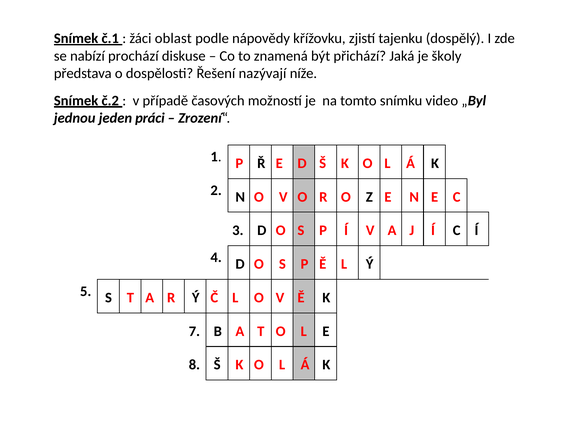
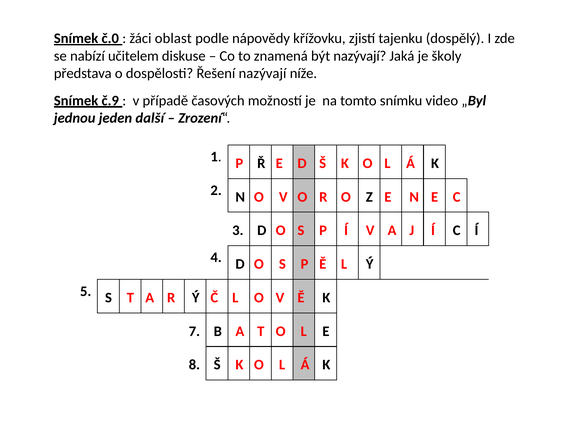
č.1: č.1 -> č.0 (110, 38)
prochází: prochází -> učitelem (133, 56)
být přichází: přichází -> nazývají (360, 56)
č.2: č.2 -> č.9 (110, 101)
práci: práci -> další (150, 118)
